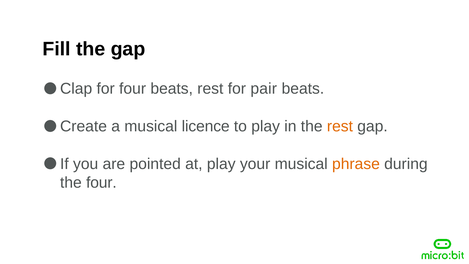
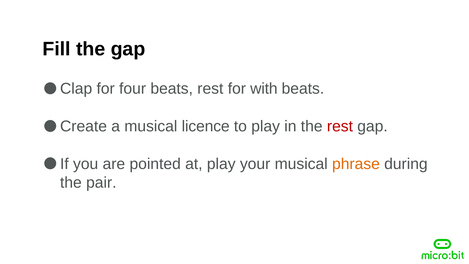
pair: pair -> with (264, 89)
rest colour: orange -> red (340, 126)
the four: four -> pair (101, 183)
